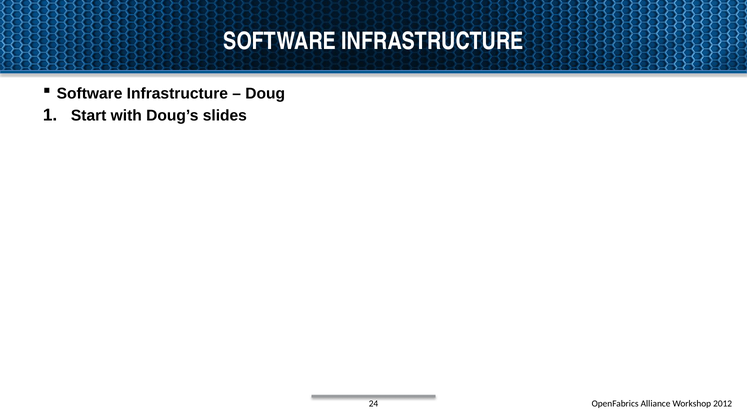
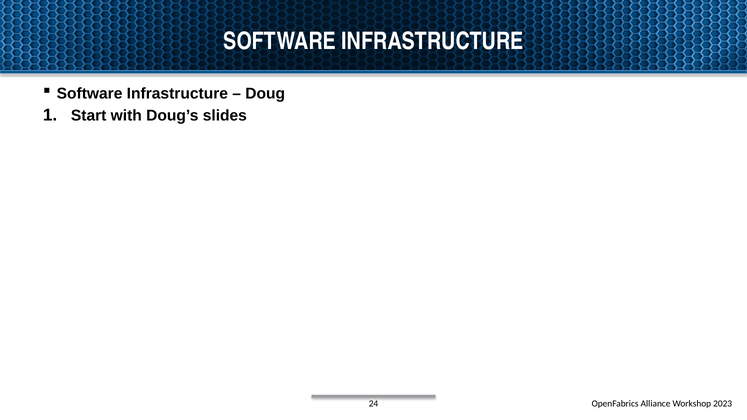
2012: 2012 -> 2023 (723, 404)
